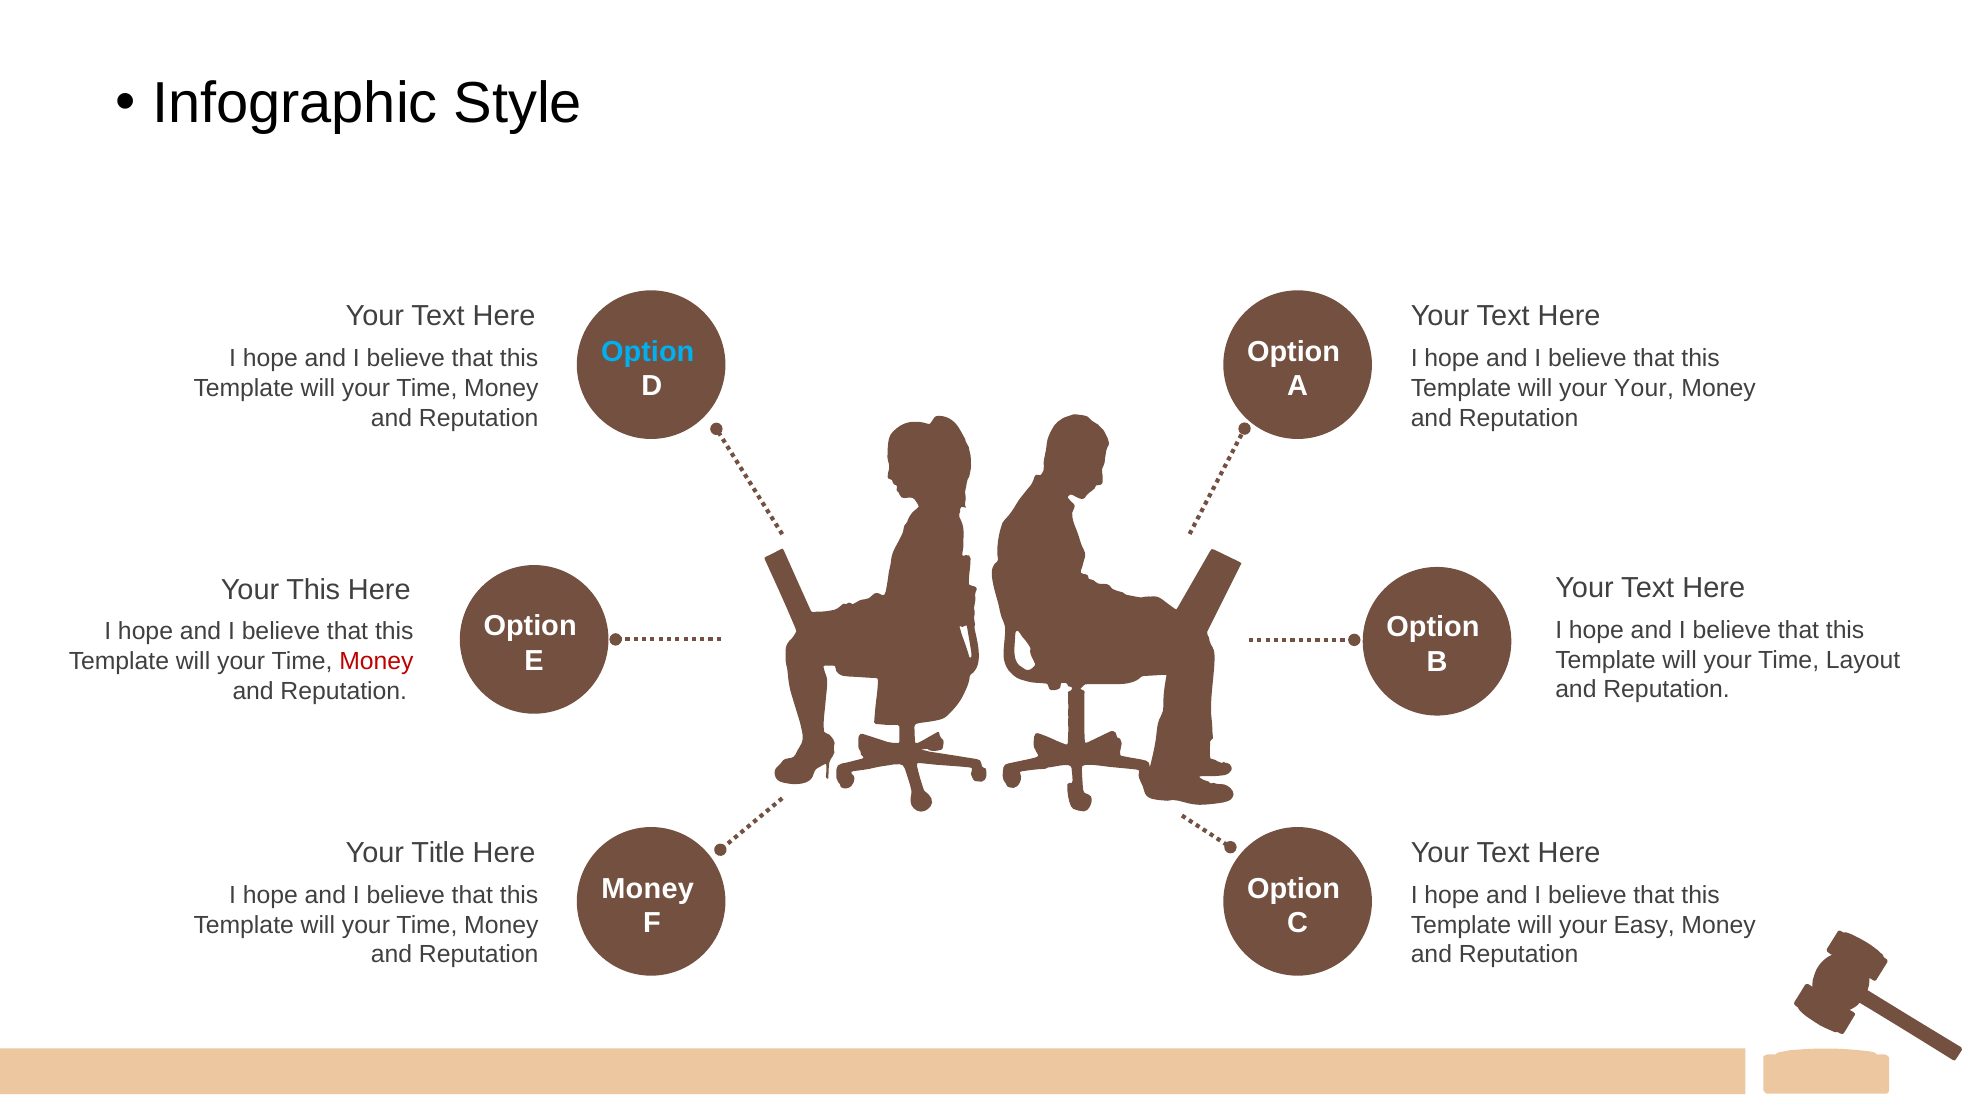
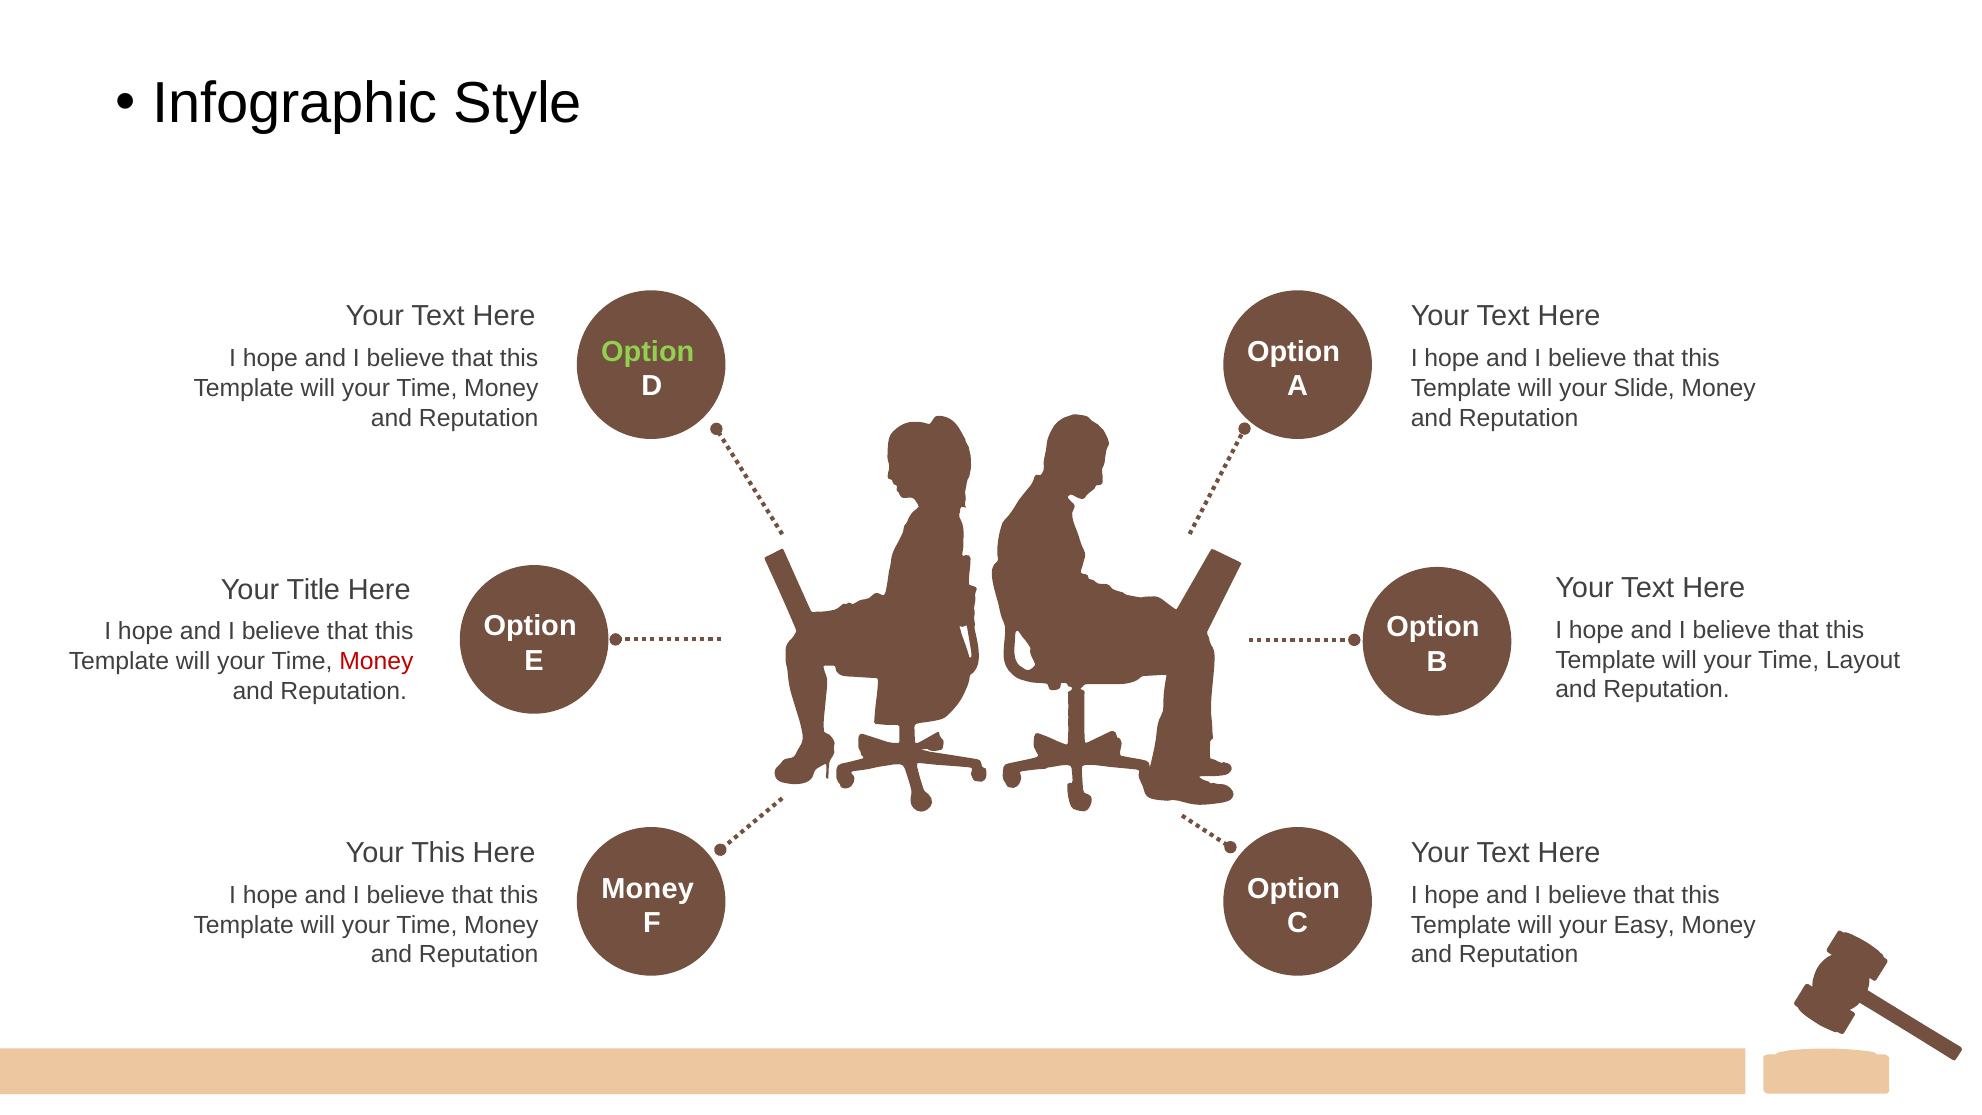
Option colour: light blue -> light green (648, 352)
your Your: Your -> Slide (1644, 388)
Your This: This -> Title (313, 589)
Your Title: Title -> This (438, 853)
